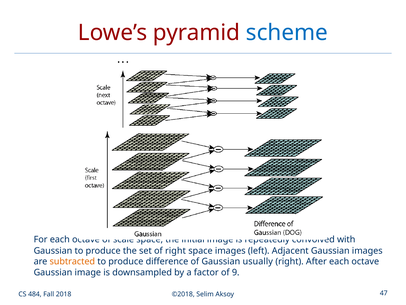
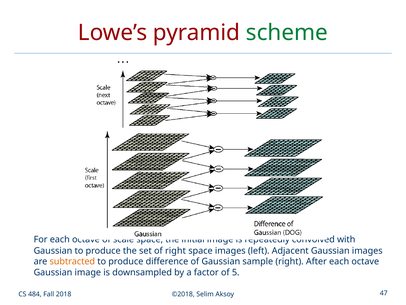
scheme colour: blue -> green (287, 33)
usually: usually -> sample (258, 261)
9: 9 -> 5 (236, 272)
